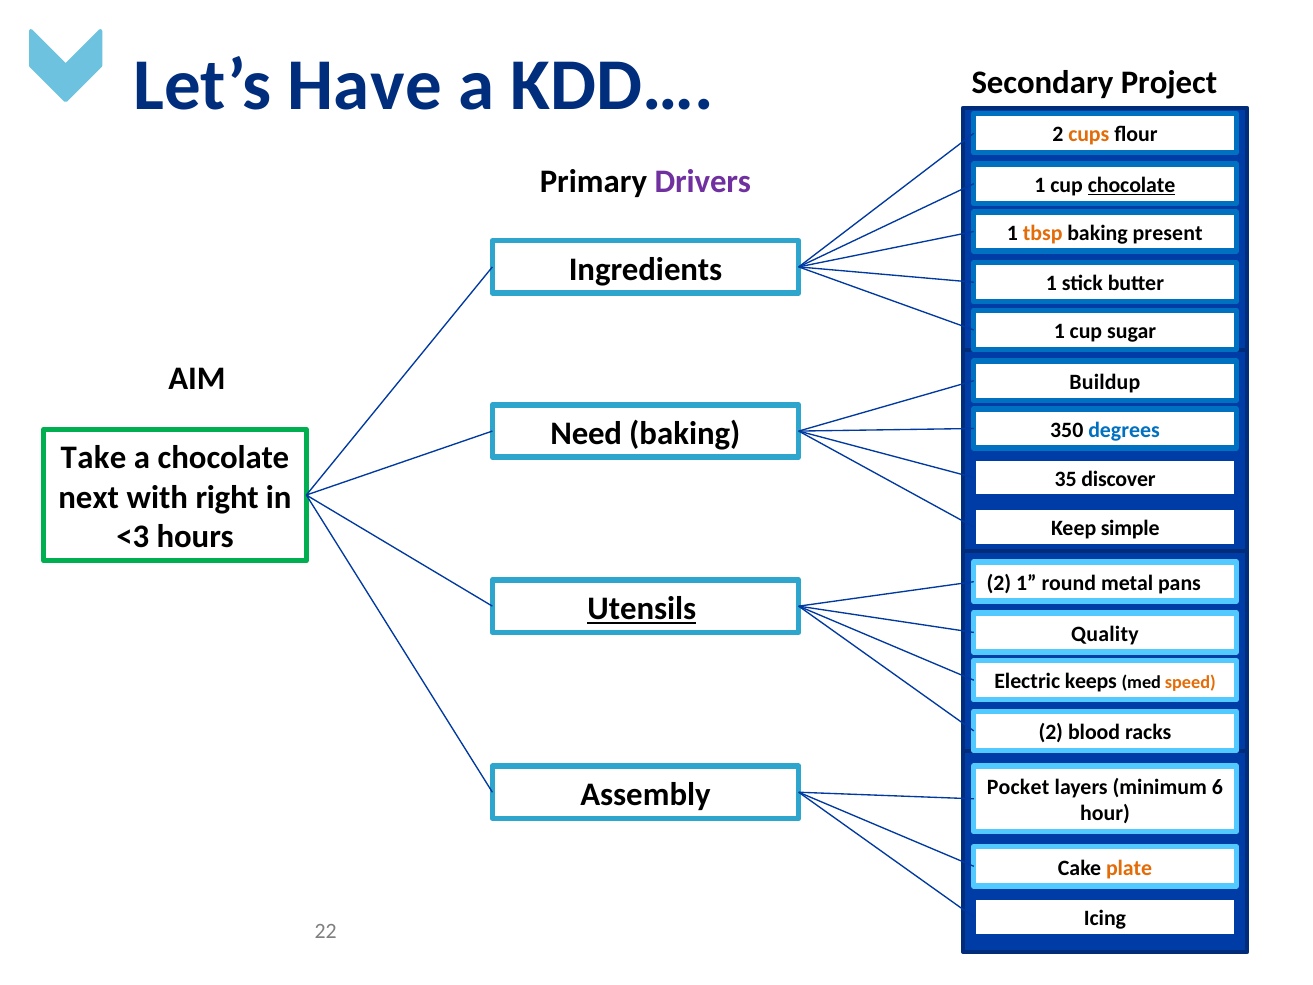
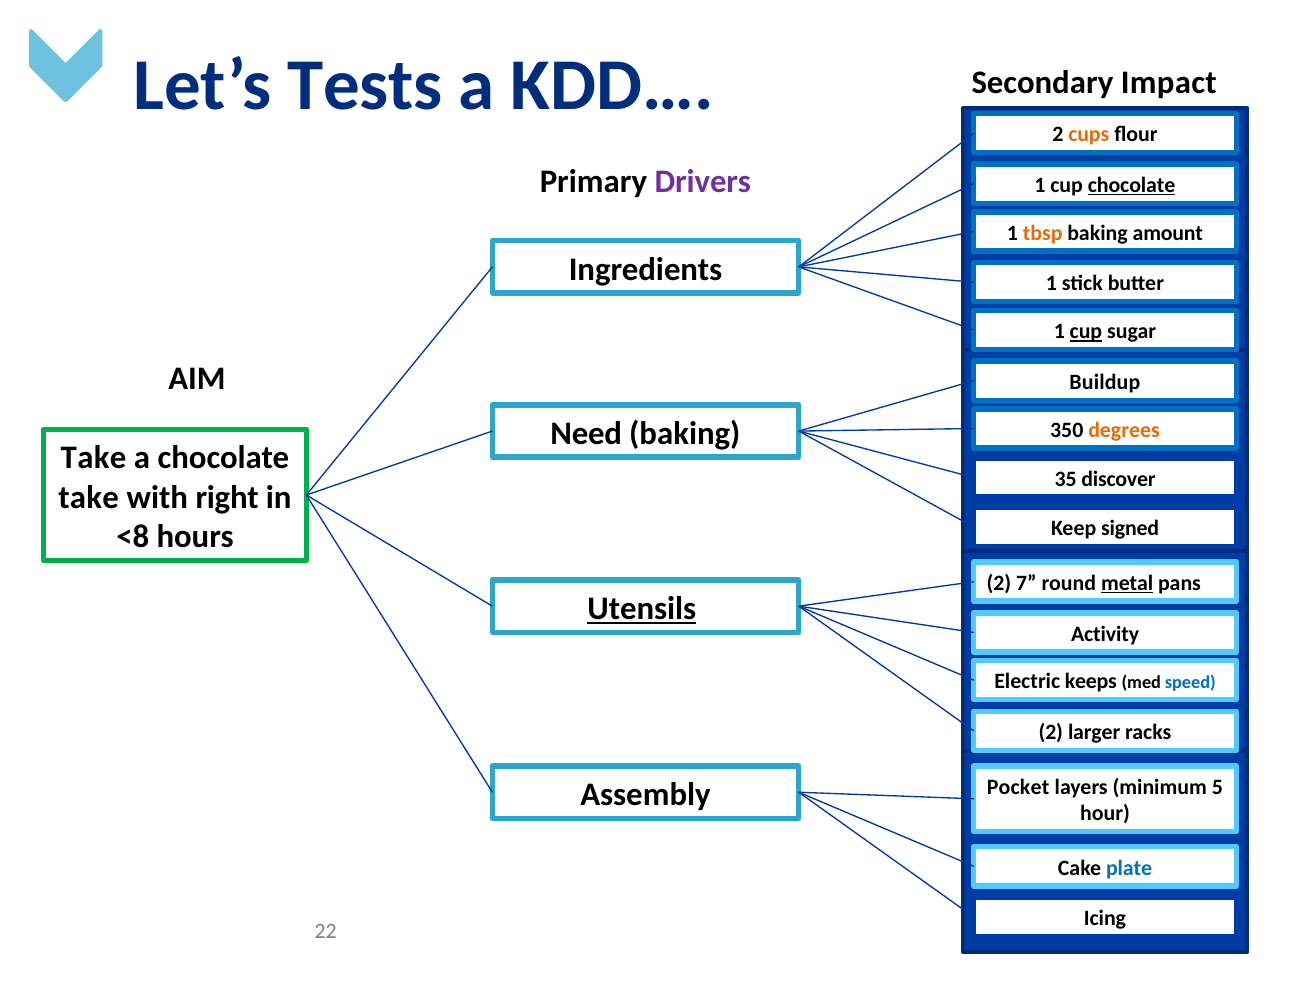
Have: Have -> Tests (365, 85)
Project: Project -> Impact (1169, 83)
present: present -> amount (1168, 233)
cup underline: none -> present (1086, 331)
degrees colour: blue -> orange (1124, 430)
next: next -> take (89, 497)
simple: simple -> signed (1130, 528)
<3: <3 -> <8 (133, 537)
2 1: 1 -> 7 (1026, 583)
metal underline: none -> present (1127, 583)
Quality: Quality -> Activity (1105, 634)
speed colour: orange -> blue (1190, 683)
blood: blood -> larger (1094, 732)
6: 6 -> 5 (1217, 787)
plate colour: orange -> blue (1129, 868)
